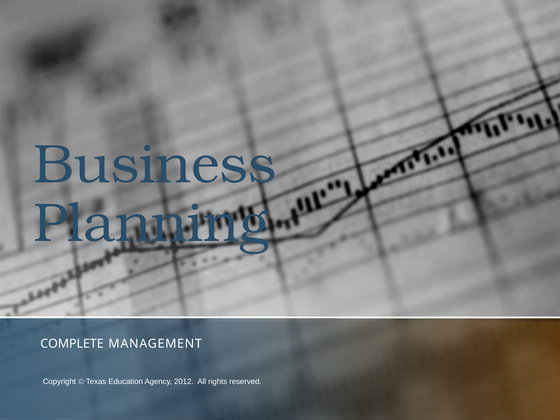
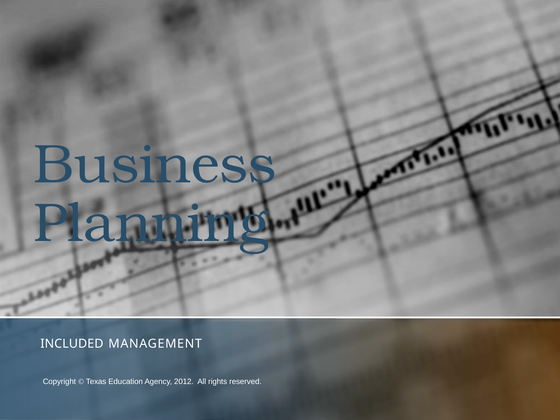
COMPLETE: COMPLETE -> INCLUDED (72, 344)
